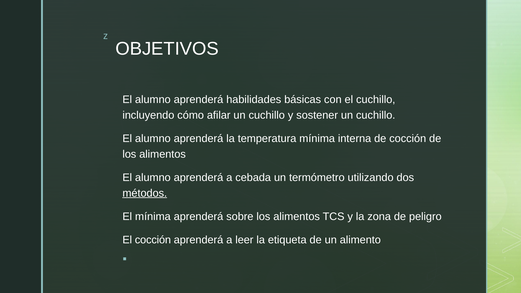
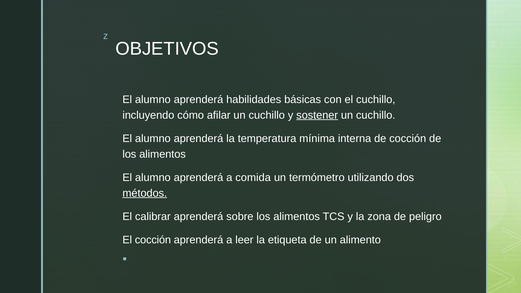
sostener underline: none -> present (317, 115)
cebada: cebada -> comida (253, 177)
El mínima: mínima -> calibrar (153, 216)
